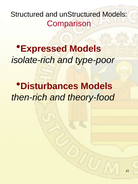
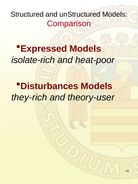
type-poor: type-poor -> heat-poor (95, 60)
then-rich: then-rich -> they-rich (29, 97)
theory-food: theory-food -> theory-user (91, 97)
